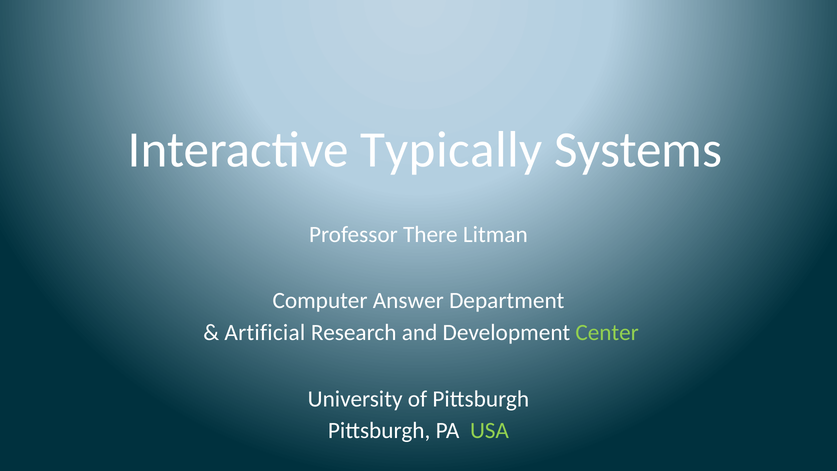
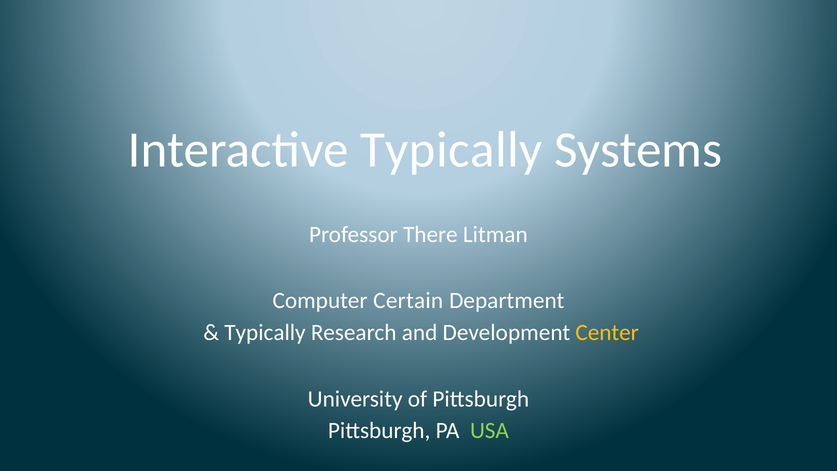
Answer: Answer -> Certain (408, 301)
Artificial: Artificial -> Typically (265, 332)
Center colour: light green -> yellow (607, 332)
